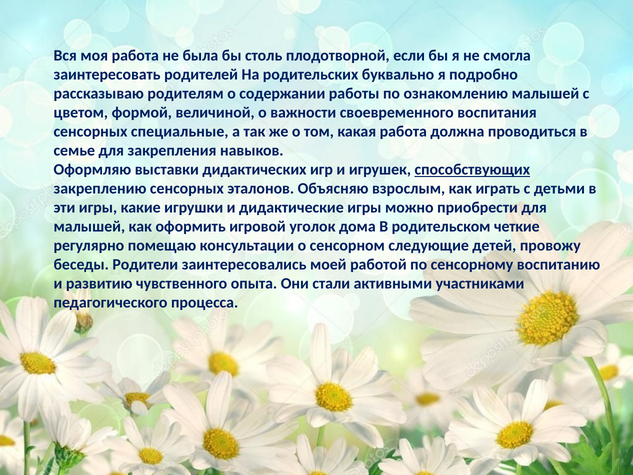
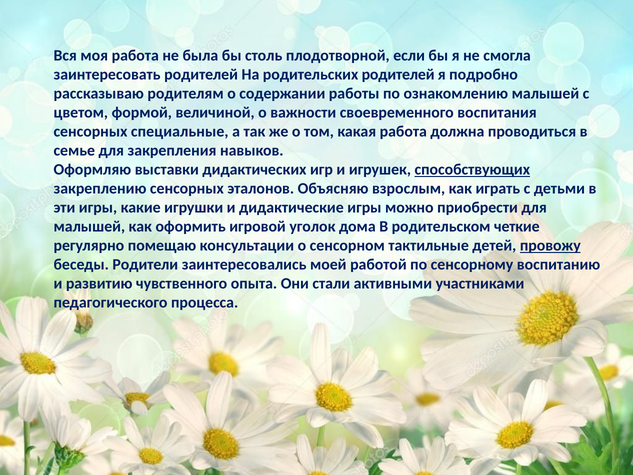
родительских буквально: буквально -> родителей (398, 75)
следующие: следующие -> тактильные (429, 246)
провожу underline: none -> present (550, 246)
